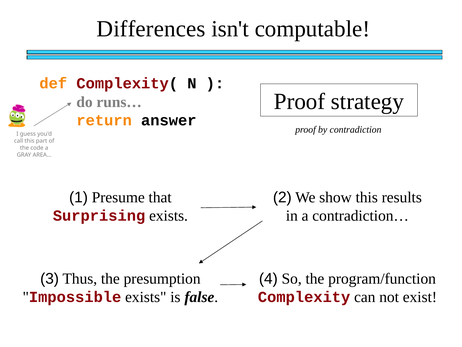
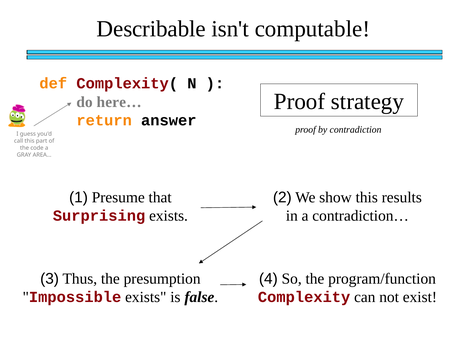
Differences: Differences -> Describable (151, 29)
runs…: runs… -> here… (119, 102)
